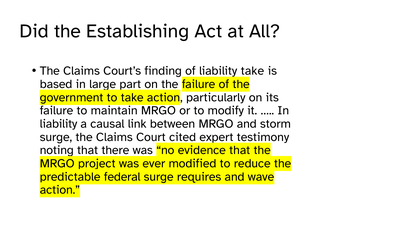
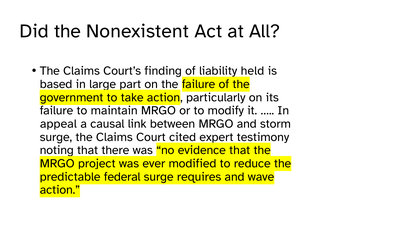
Establishing: Establishing -> Nonexistent (138, 31)
take: take -> held (252, 71)
liability: liability -> appeal (58, 124)
